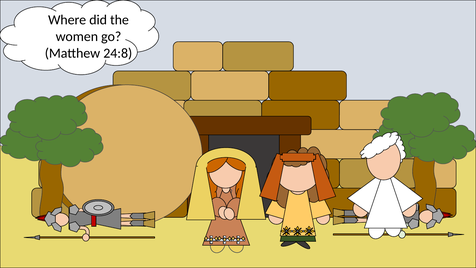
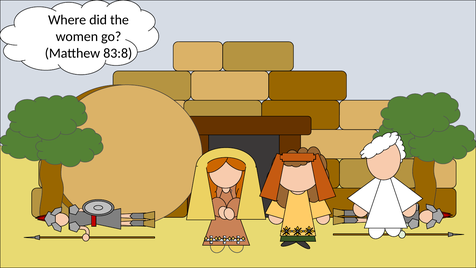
24:8: 24:8 -> 83:8 (118, 53)
